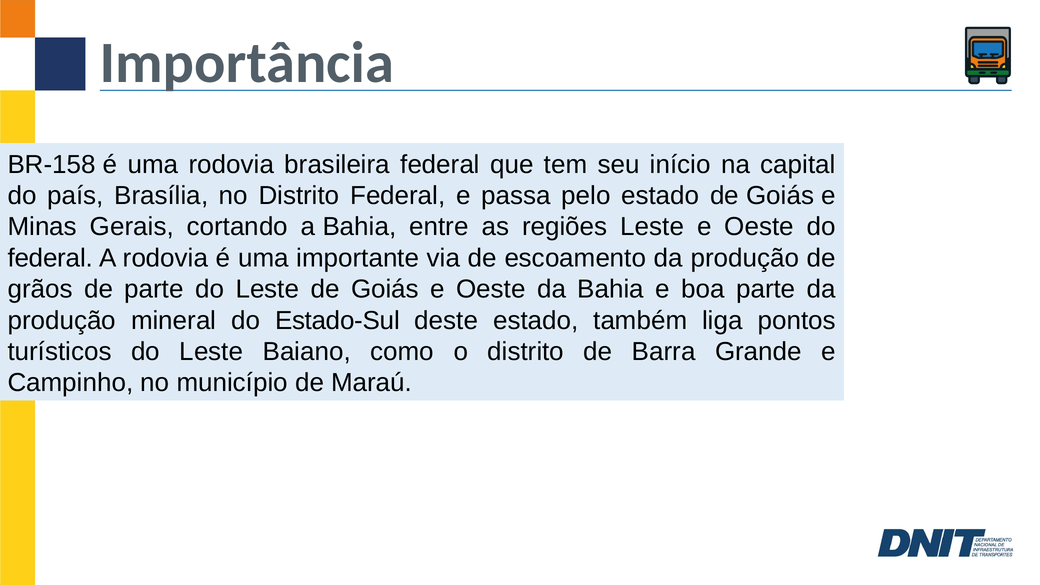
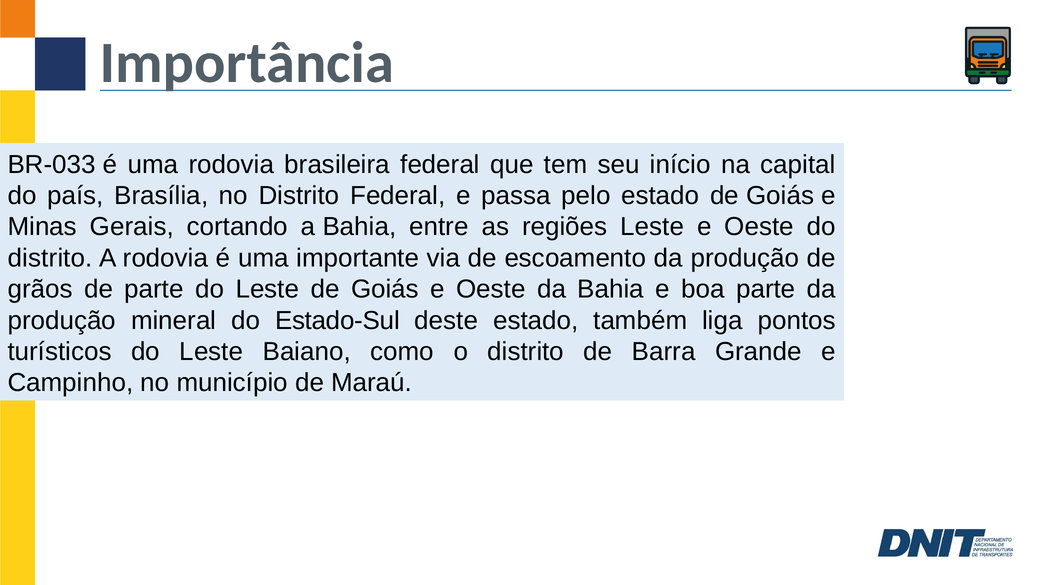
BR-158: BR-158 -> BR-033 (52, 164)
federal: federal -> distrito (50, 258)
